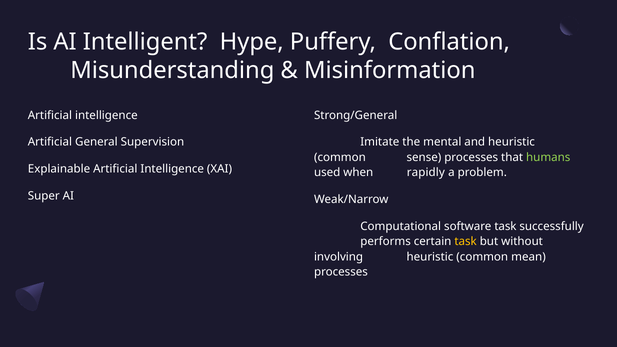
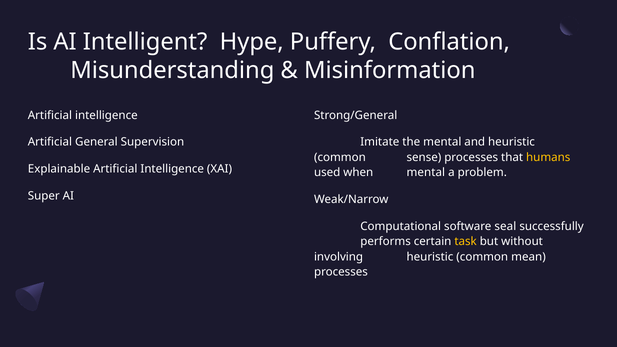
humans colour: light green -> yellow (548, 157)
when rapidly: rapidly -> mental (426, 173)
software task: task -> seal (505, 226)
